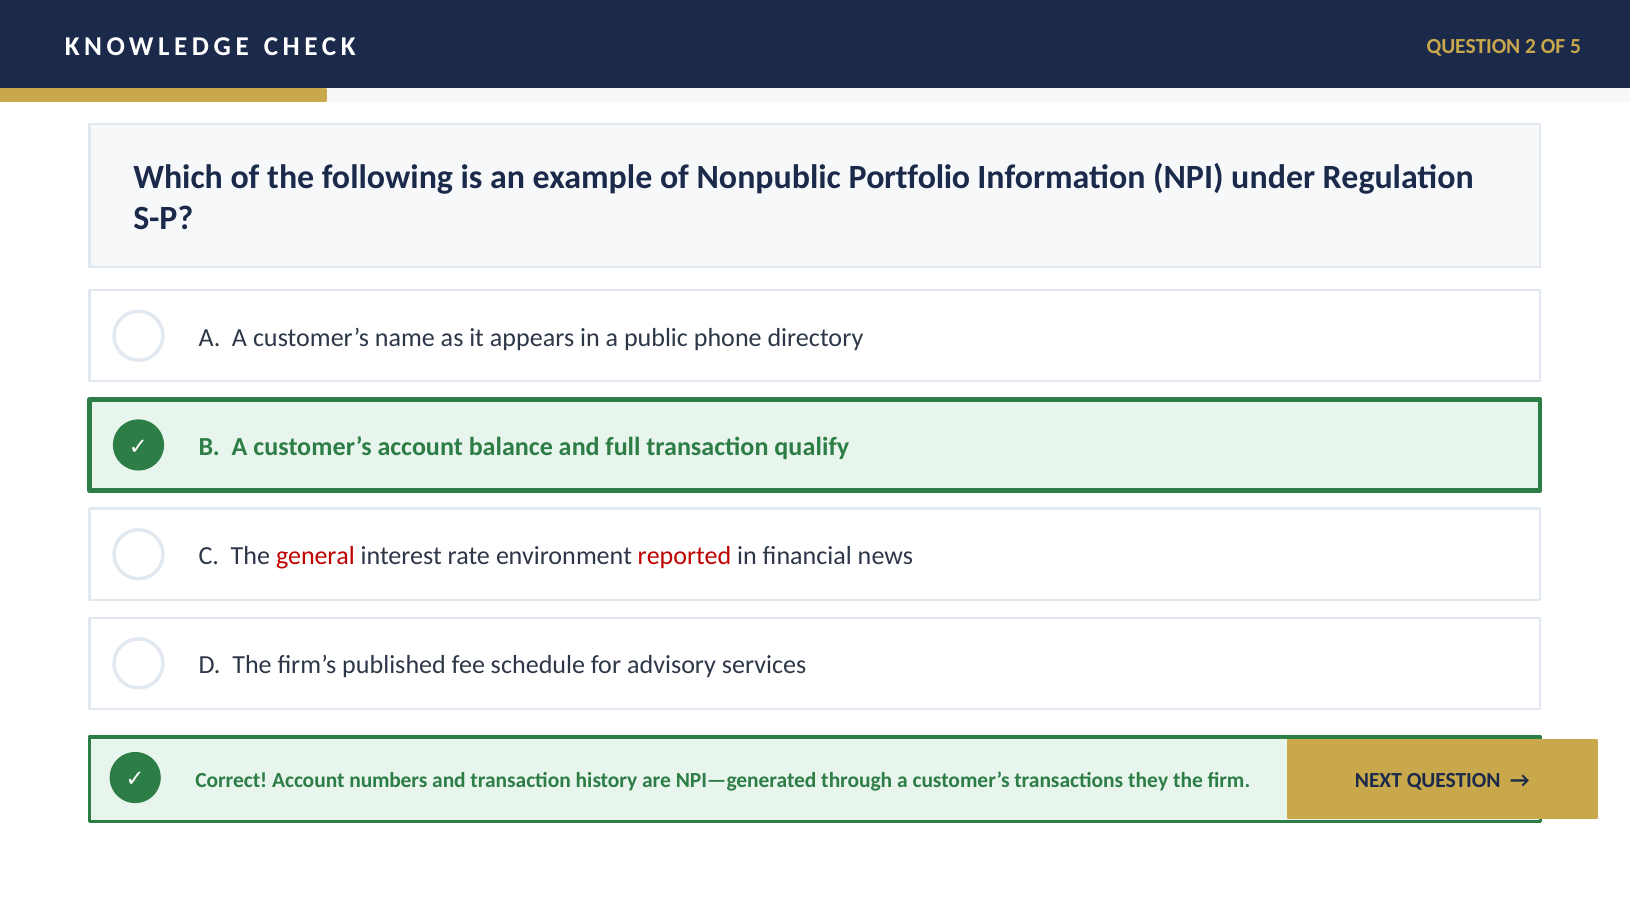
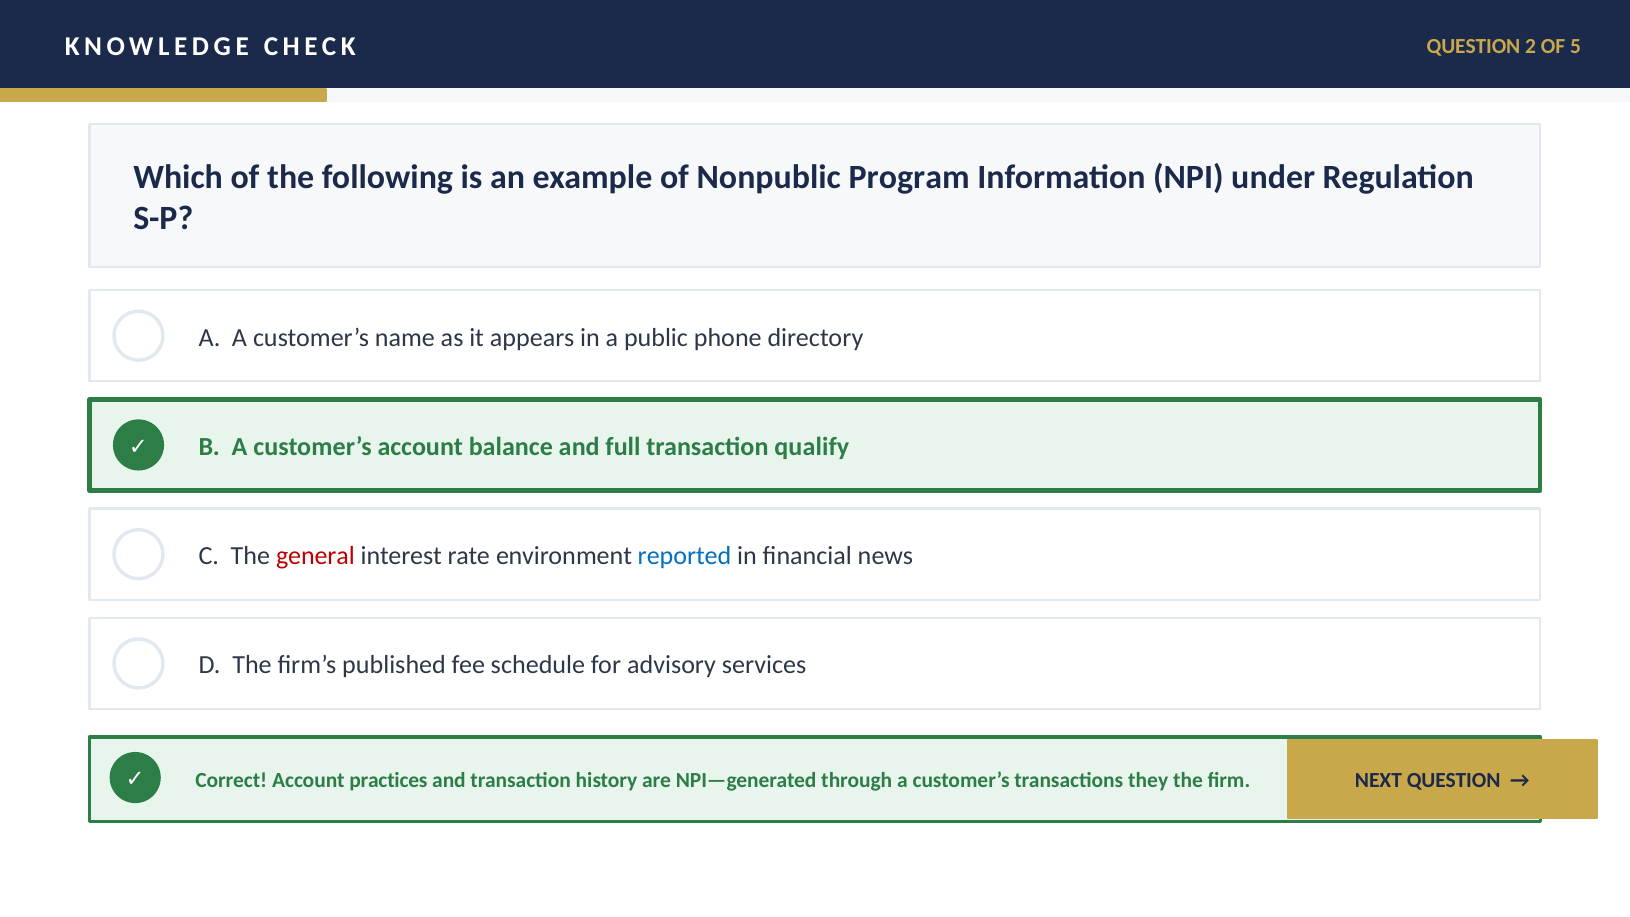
Portfolio: Portfolio -> Program (909, 178)
reported colour: red -> blue (685, 556)
numbers: numbers -> practices (388, 781)
